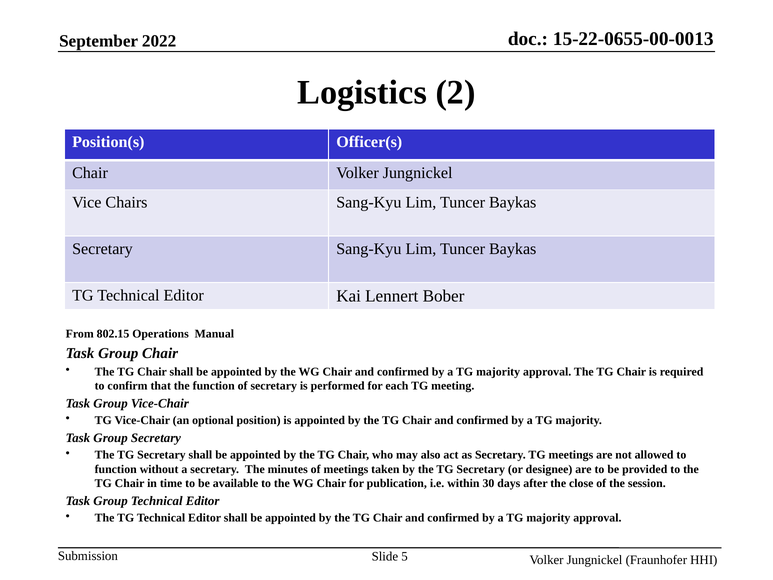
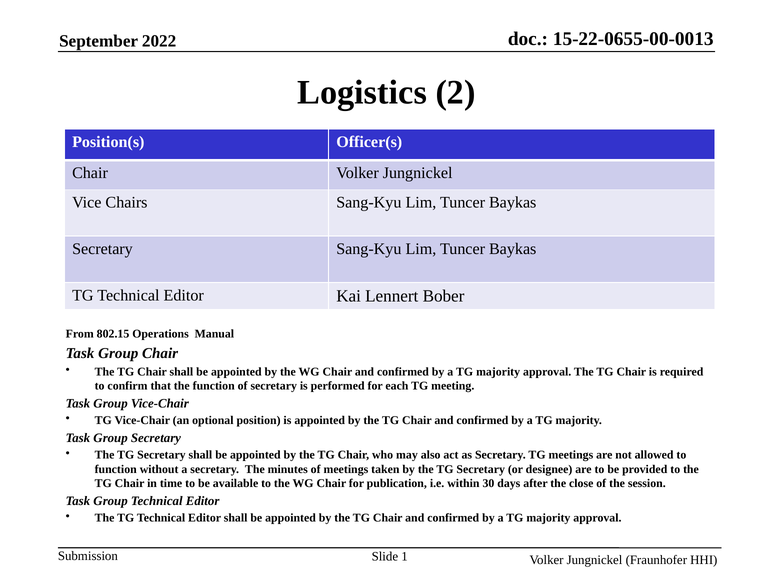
5: 5 -> 1 (405, 556)
